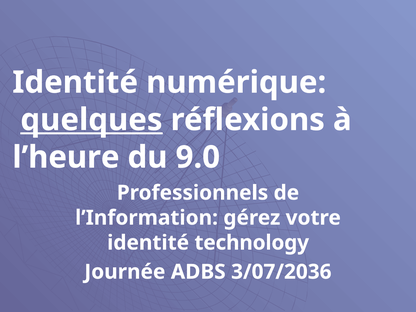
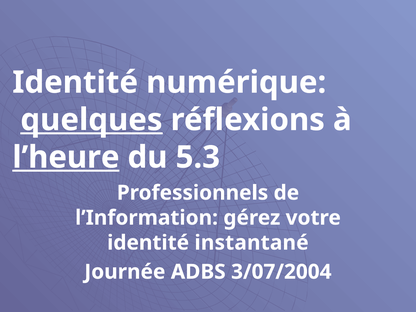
l’heure underline: none -> present (66, 157)
9.0: 9.0 -> 5.3 (198, 157)
technology: technology -> instantané (252, 243)
3/07/2036: 3/07/2036 -> 3/07/2004 (281, 272)
